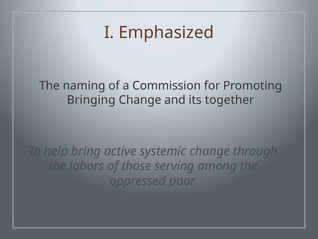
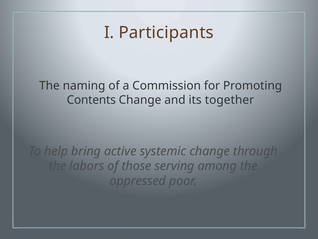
Emphasized: Emphasized -> Participants (166, 33)
Bringing: Bringing -> Contents (91, 100)
